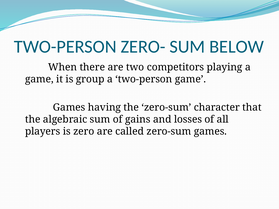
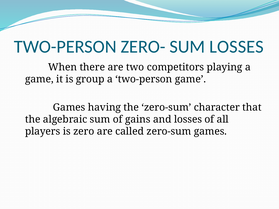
SUM BELOW: BELOW -> LOSSES (237, 47)
